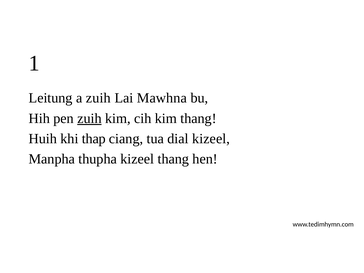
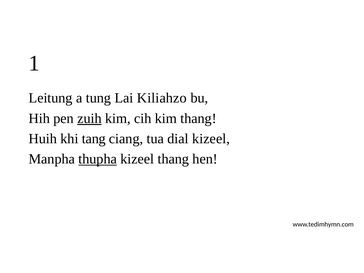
a zuih: zuih -> tung (98, 98)
Mawhna: Mawhna -> Kiliahzo (162, 98)
thap: thap -> tang (94, 139)
thupha underline: none -> present (98, 159)
